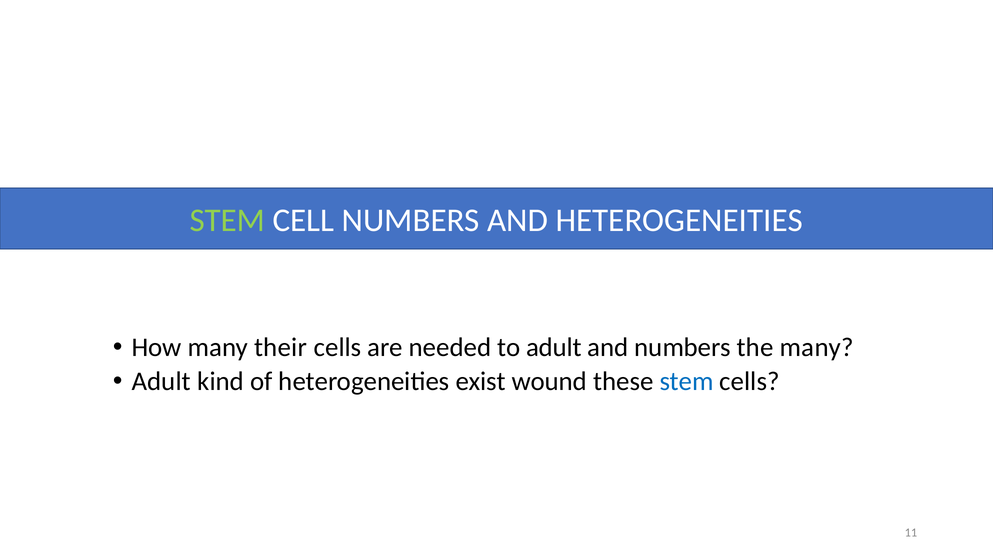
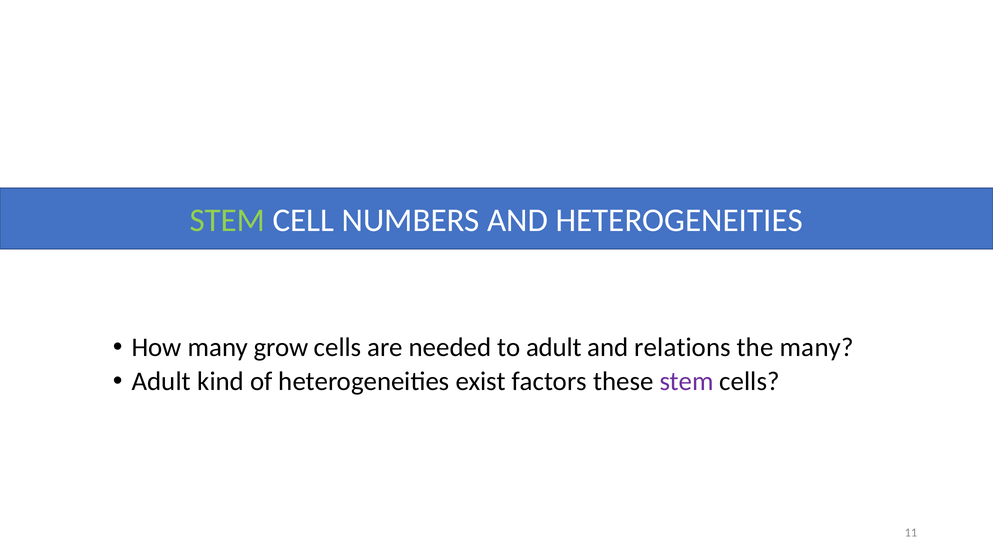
their: their -> grow (281, 348)
and numbers: numbers -> relations (683, 348)
wound: wound -> factors (549, 382)
stem colour: blue -> purple (687, 382)
